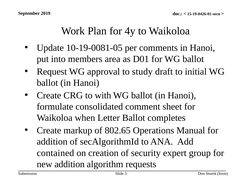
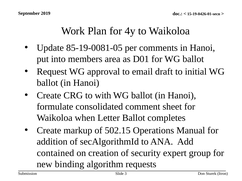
10-19-0081-05: 10-19-0081-05 -> 85-19-0081-05 (94, 48)
study: study -> email (142, 72)
802.65: 802.65 -> 502.15 (118, 131)
new addition: addition -> binding (70, 165)
